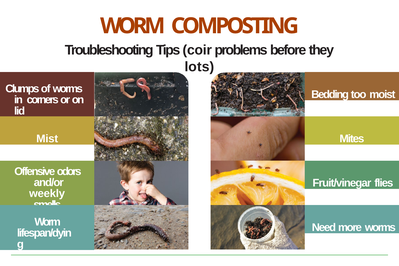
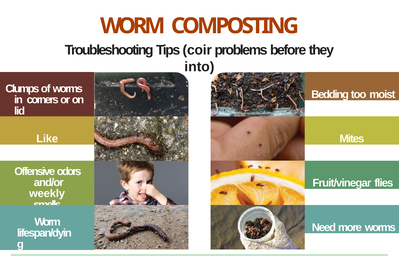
lots: lots -> into (199, 67)
Mist: Mist -> Like (47, 139)
